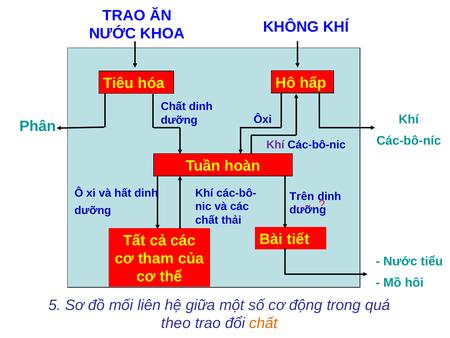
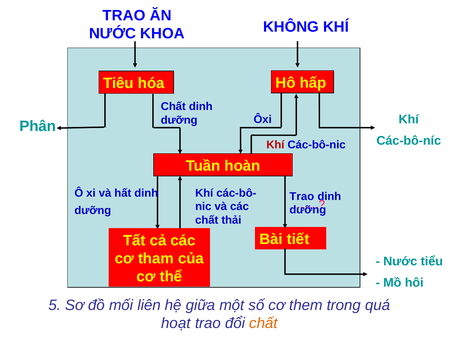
Khí colour: purple -> red (275, 145)
Trên: Trên -> Trao (302, 196)
động: động -> them (306, 305)
theo: theo -> hoạt (176, 323)
